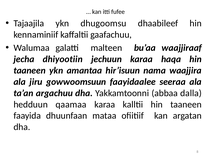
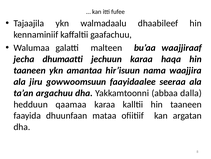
dhugoomsu: dhugoomsu -> walmadaalu (104, 23)
dhiyootiin: dhiyootiin -> dhumaatti (63, 59)
